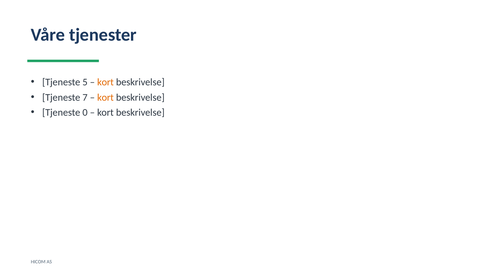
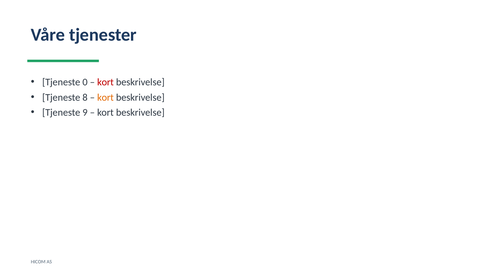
5: 5 -> 0 (85, 82)
kort colour: orange -> red (106, 82)
7: 7 -> 8 (85, 97)
0: 0 -> 9 (85, 112)
